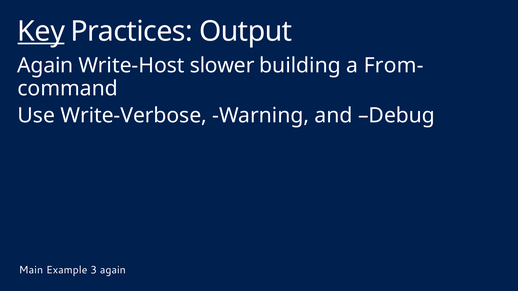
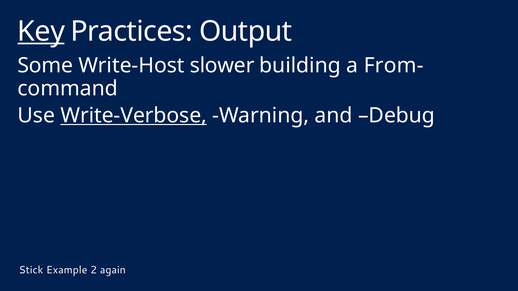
Again: Again -> Some (45, 66)
Write-Verbose underline: none -> present (134, 116)
Main: Main -> Stick (31, 270)
3: 3 -> 2 (94, 270)
